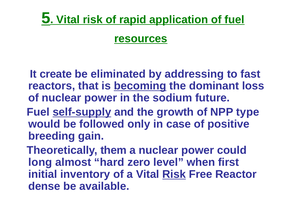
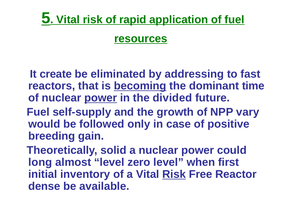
loss: loss -> time (253, 86)
power underline: none -> present (101, 98)
sodium: sodium -> divided (172, 98)
self-supply underline: present -> none (82, 112)
type: type -> vary (248, 112)
them: them -> solid (113, 151)
almost hard: hard -> level (109, 163)
